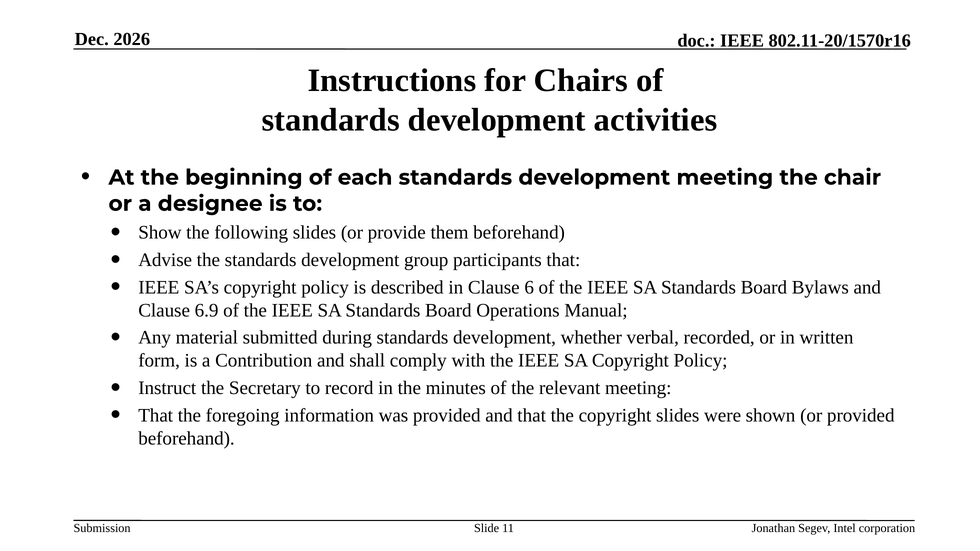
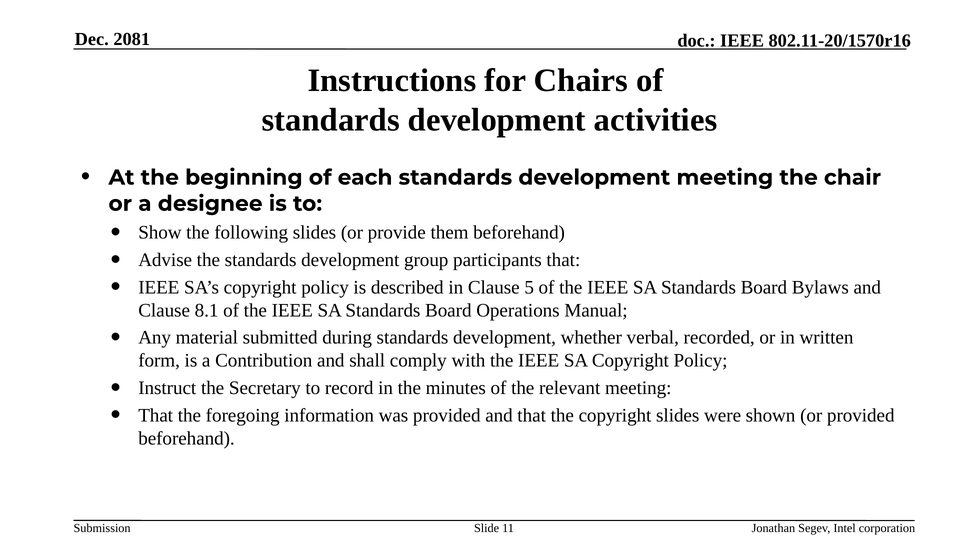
2026: 2026 -> 2081 (132, 39)
6: 6 -> 5 (529, 288)
6.9: 6.9 -> 8.1 (207, 310)
